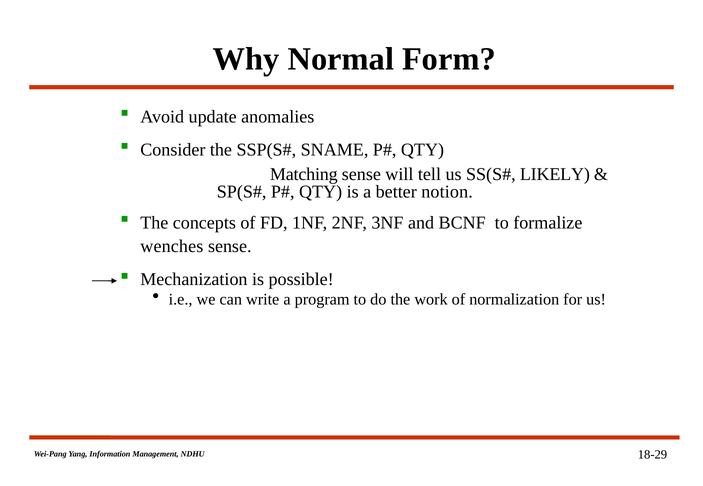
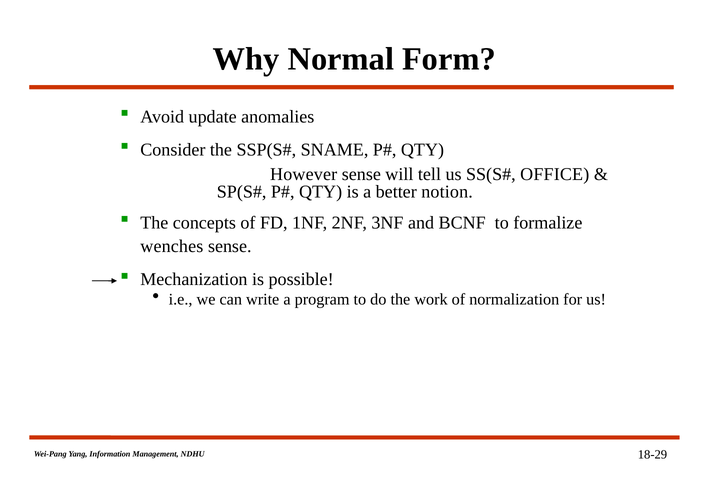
Matching: Matching -> However (304, 175)
LIKELY: LIKELY -> OFFICE (555, 175)
